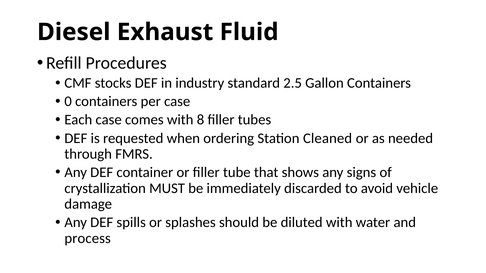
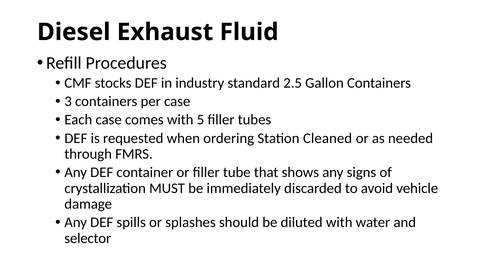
0: 0 -> 3 (68, 102)
8: 8 -> 5 (200, 120)
process: process -> selector (88, 239)
